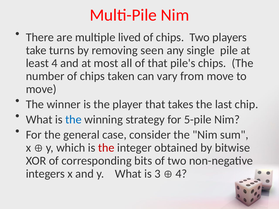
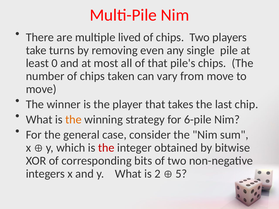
seen: seen -> even (152, 50)
least 4: 4 -> 0 (55, 63)
the colour: blue -> orange (73, 120)
5-pile: 5-pile -> 6-pile (198, 120)
3: 3 -> 2 (158, 174)
4: 4 -> 5 (181, 174)
